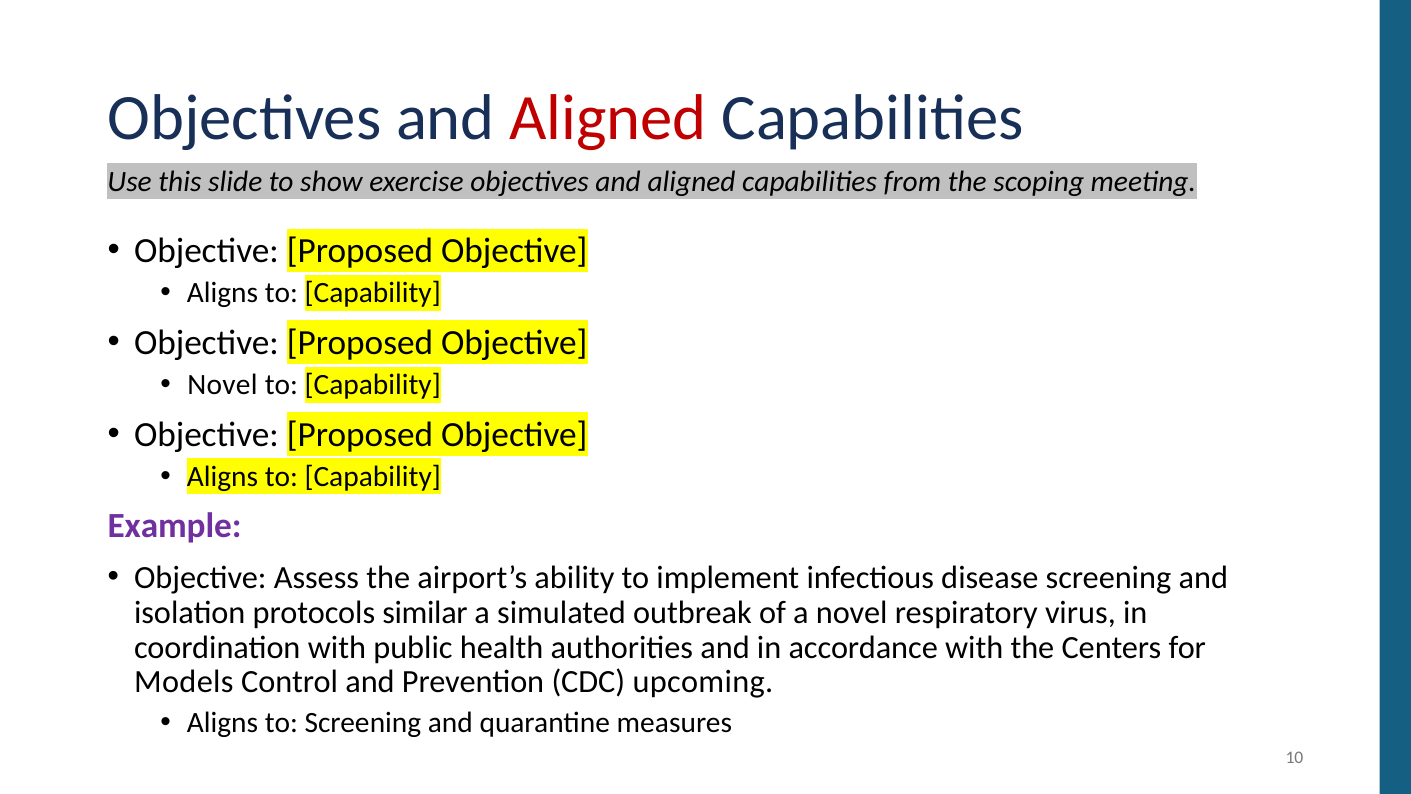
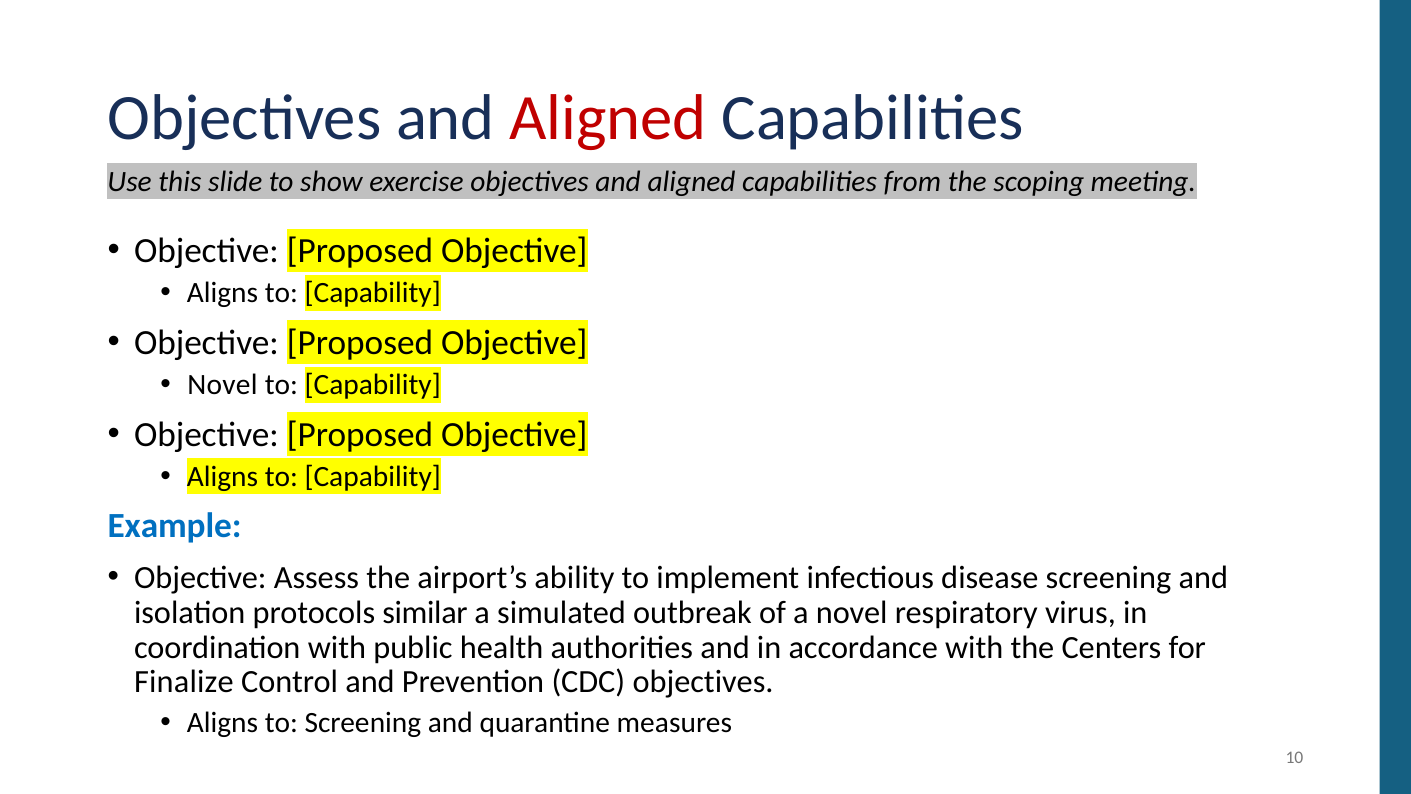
Example colour: purple -> blue (175, 526)
Models: Models -> Finalize (184, 682)
CDC upcoming: upcoming -> objectives (703, 682)
